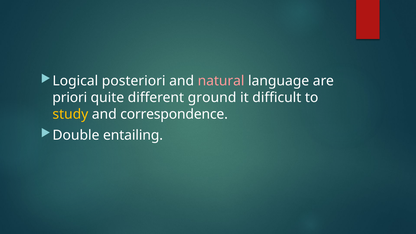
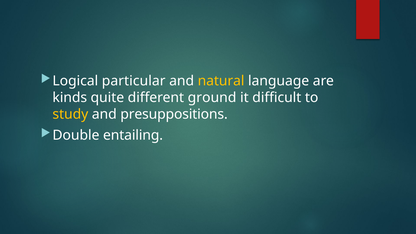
posteriori: posteriori -> particular (134, 81)
natural colour: pink -> yellow (221, 81)
priori: priori -> kinds (70, 98)
correspondence: correspondence -> presuppositions (174, 114)
